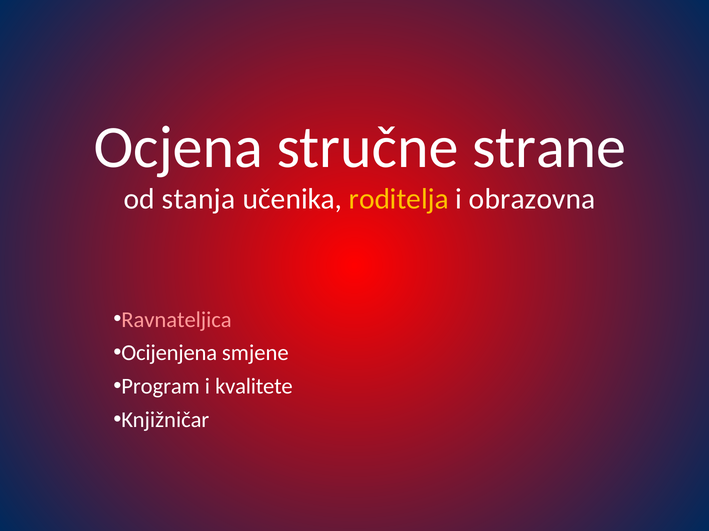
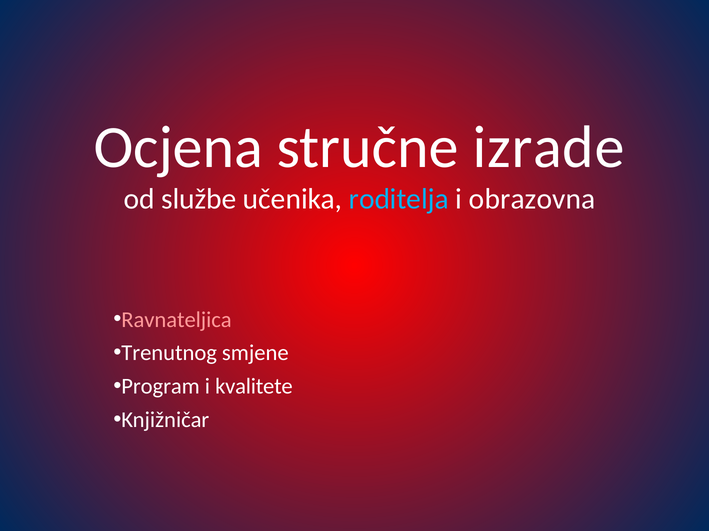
strane: strane -> izrade (549, 148)
stanja: stanja -> službe (199, 199)
roditelja colour: yellow -> light blue (399, 199)
Ocijenjena: Ocijenjena -> Trenutnog (169, 354)
